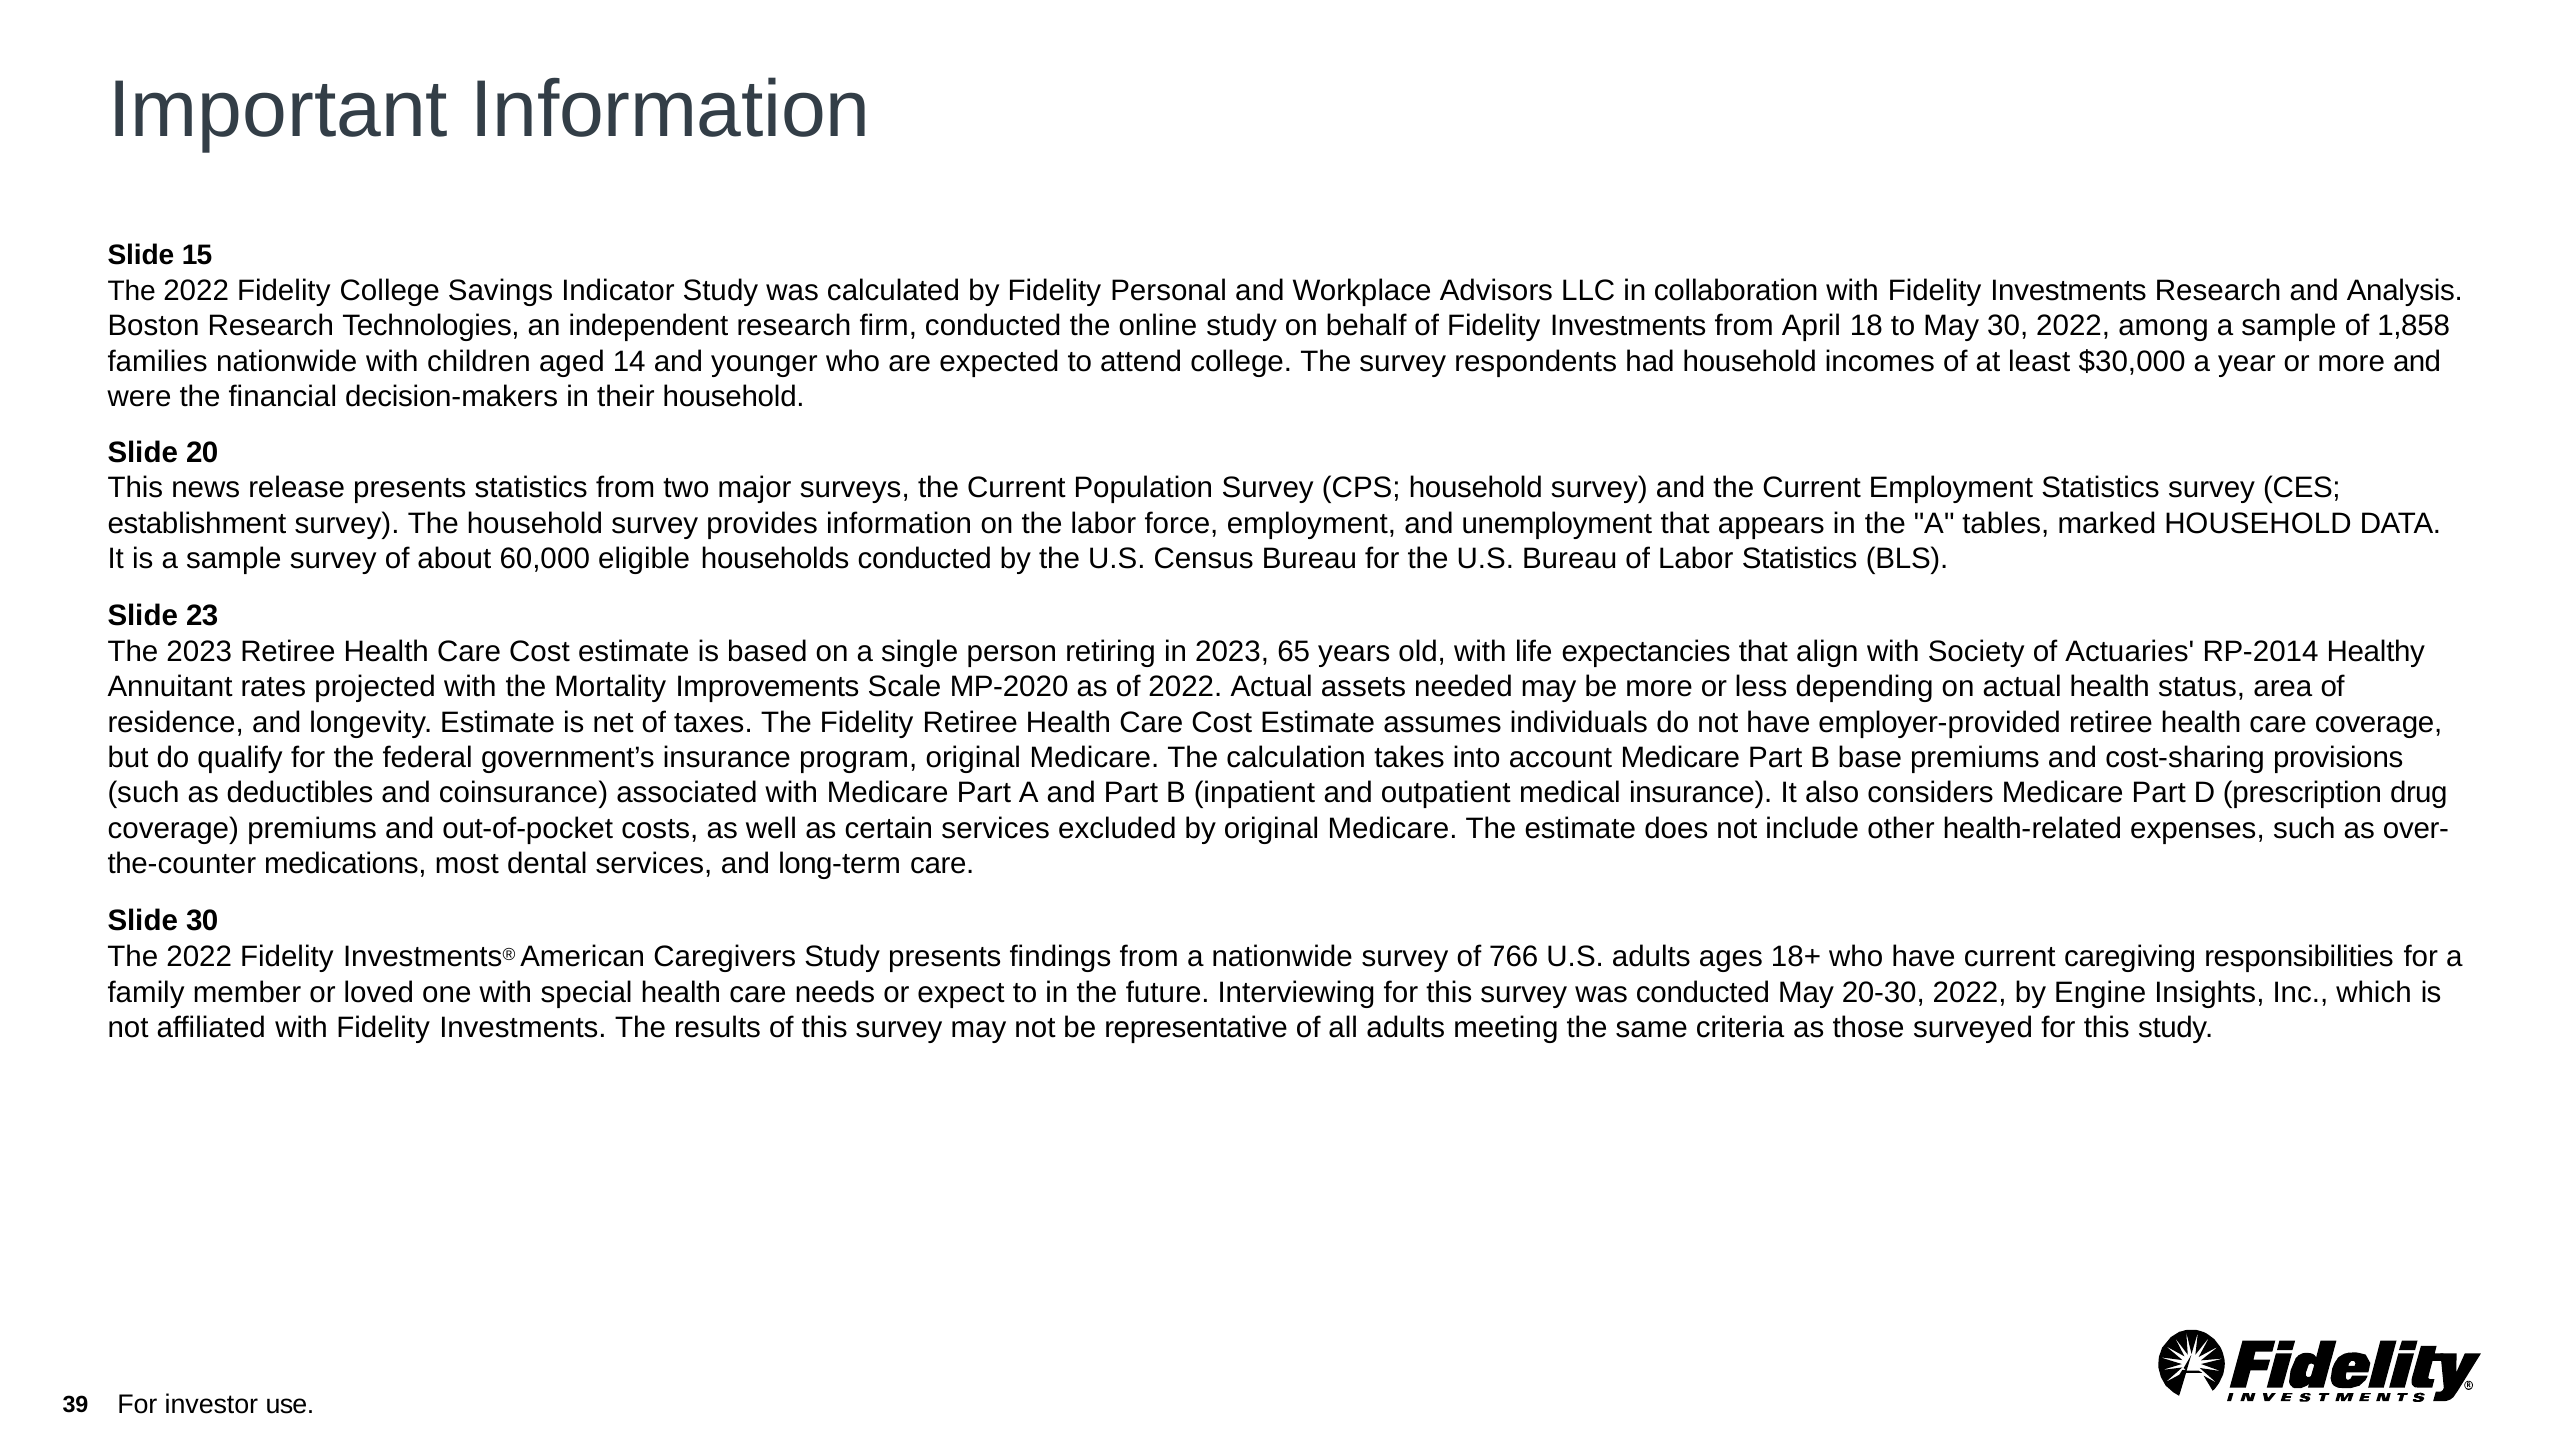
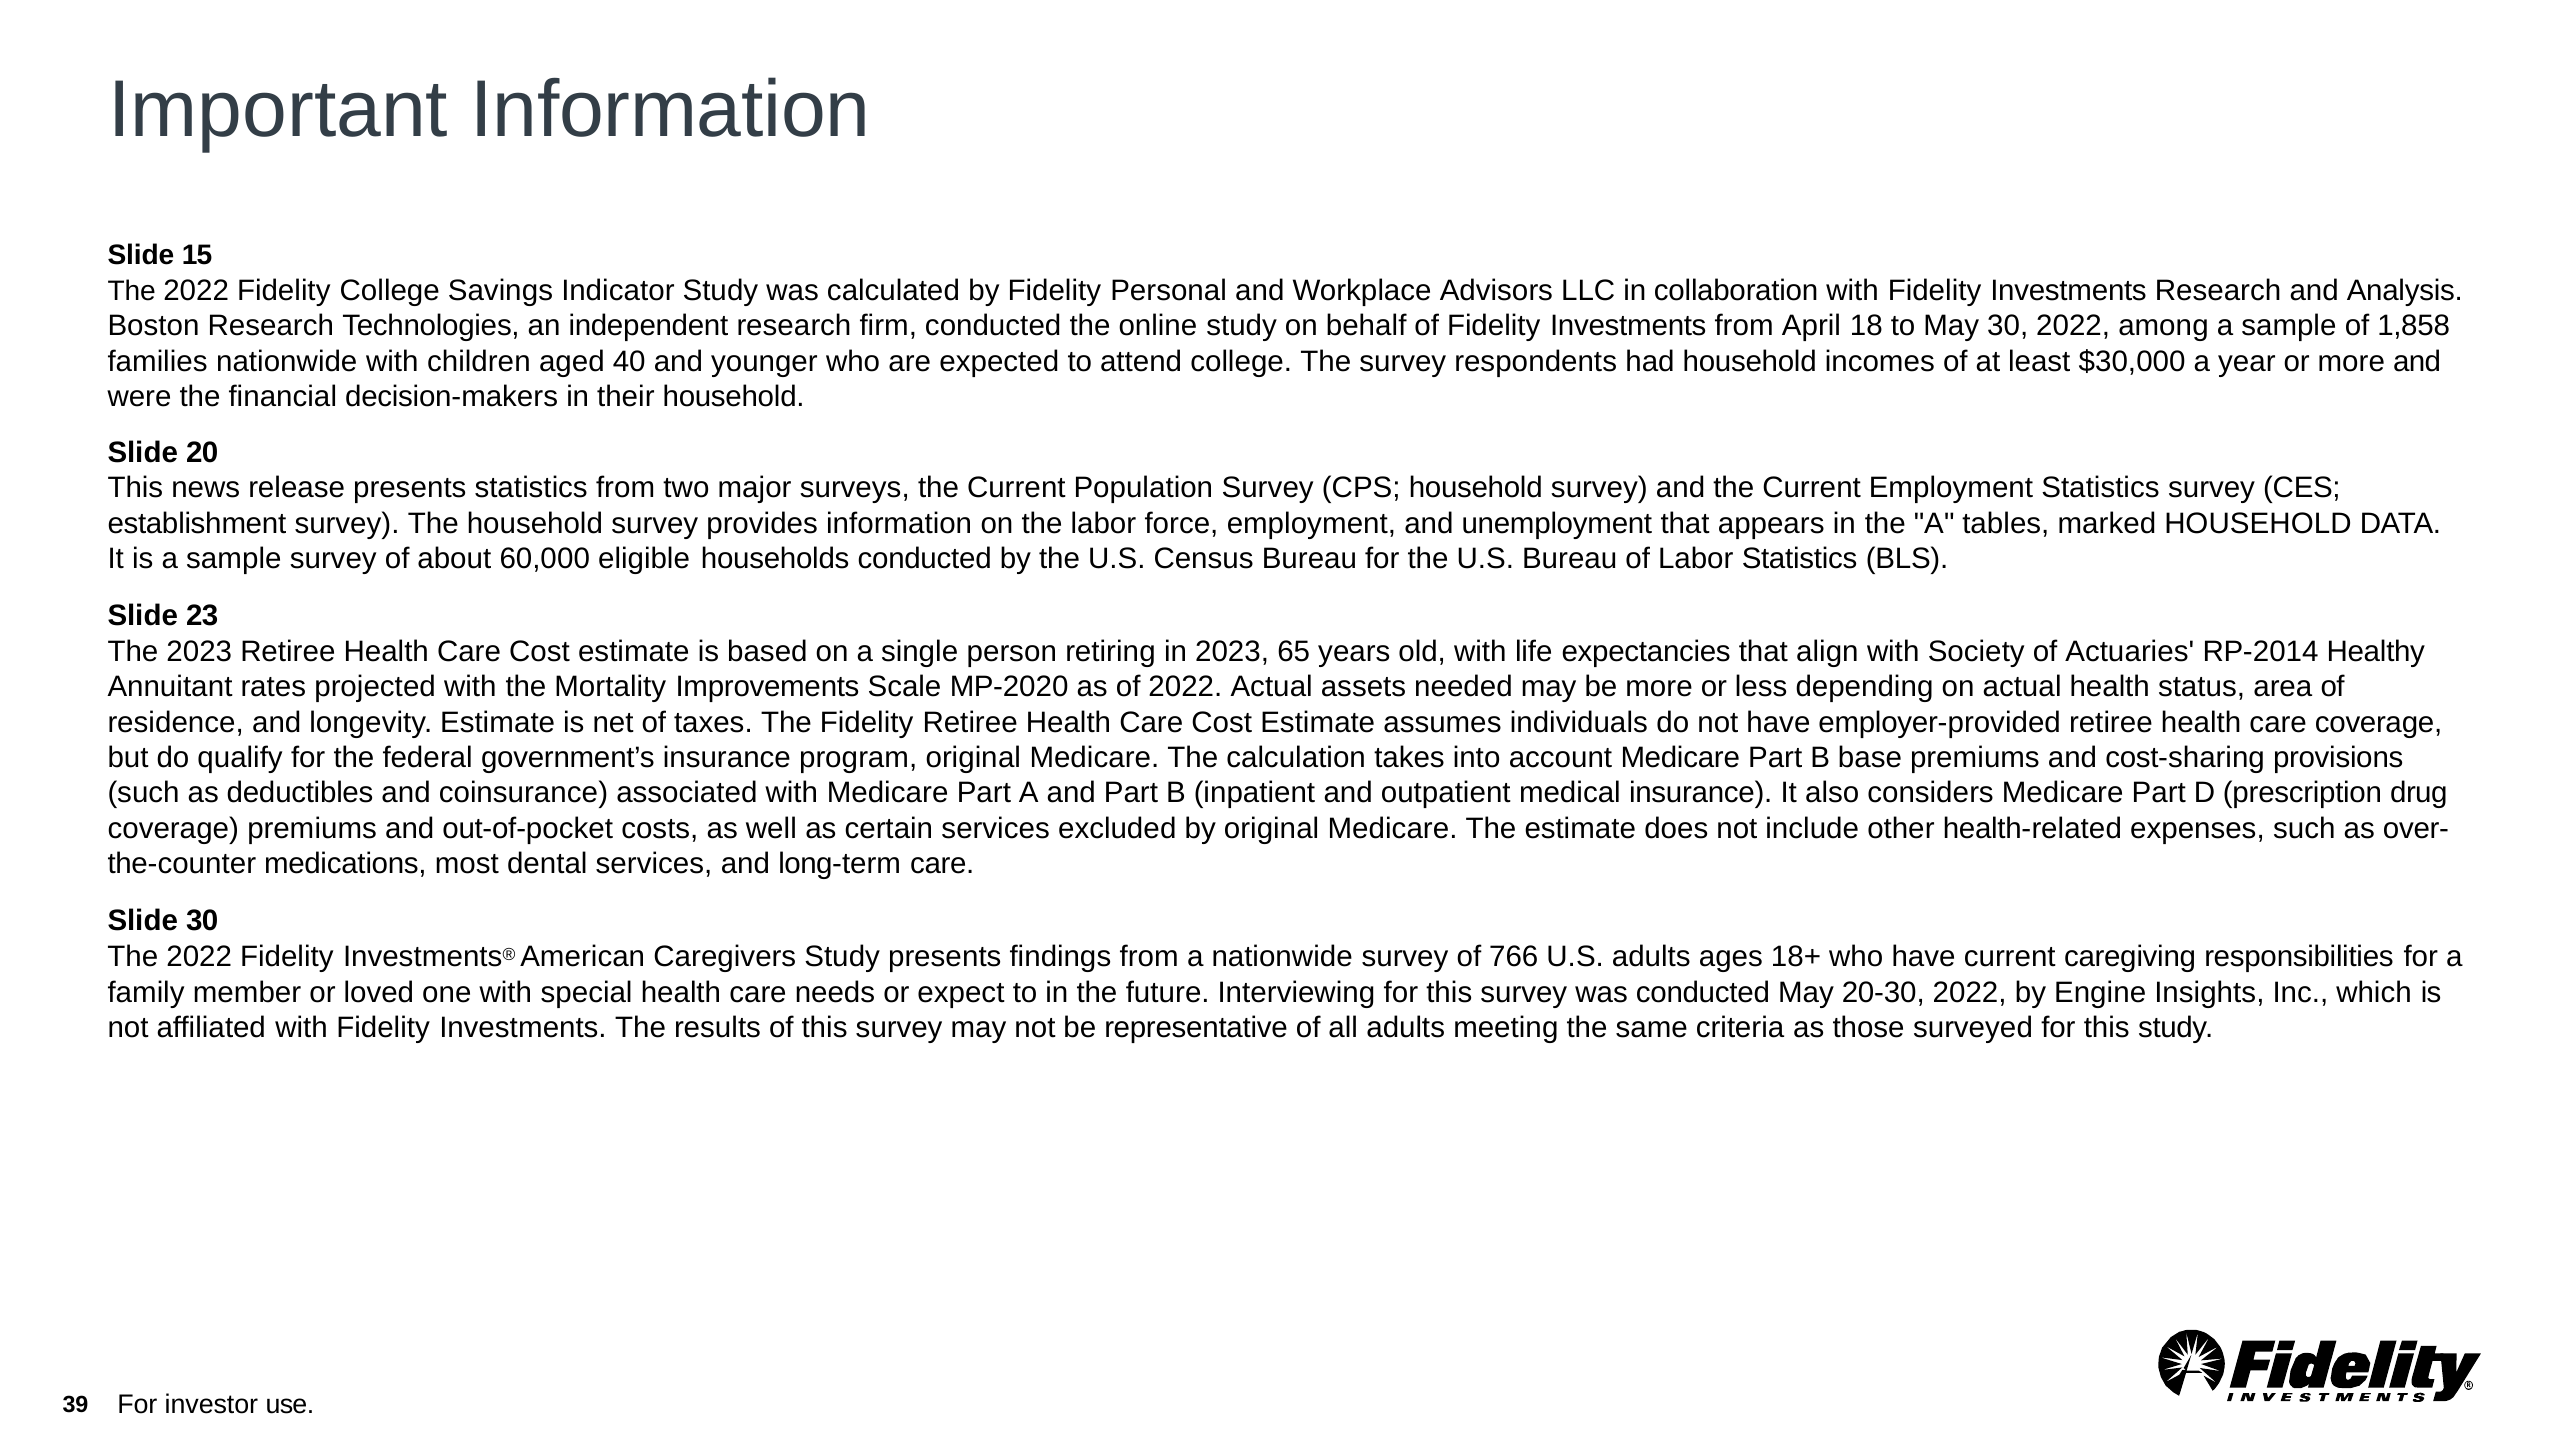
14: 14 -> 40 (629, 361)
